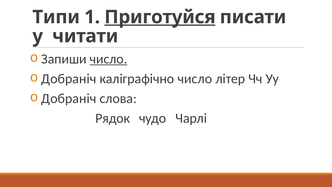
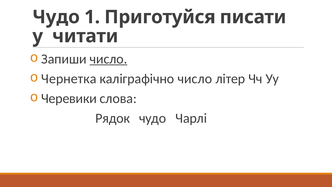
Типи: Типи -> Чудо (56, 17)
Приготуйся underline: present -> none (160, 17)
Добраніч: Добраніч -> Чернетка (69, 79)
Добраніч: Добраніч -> Черевики (69, 98)
